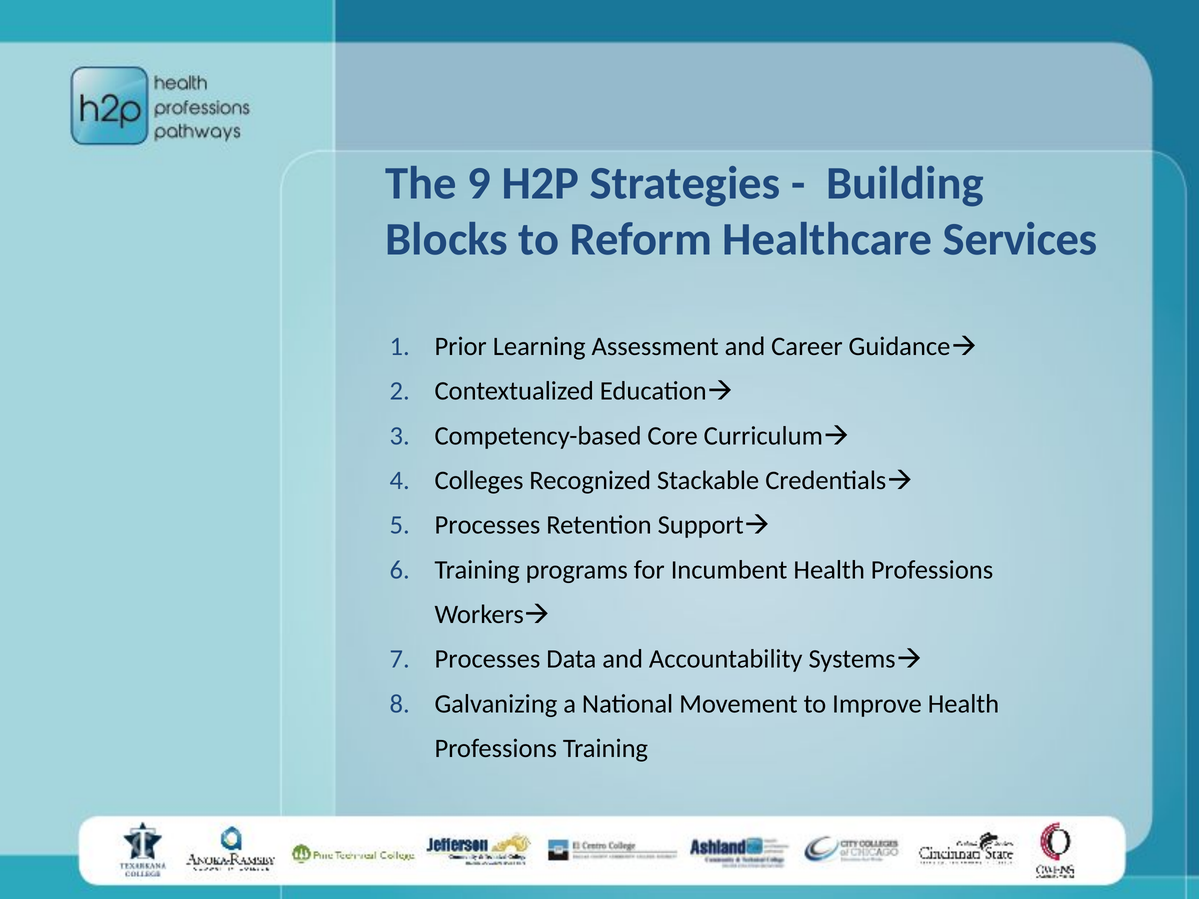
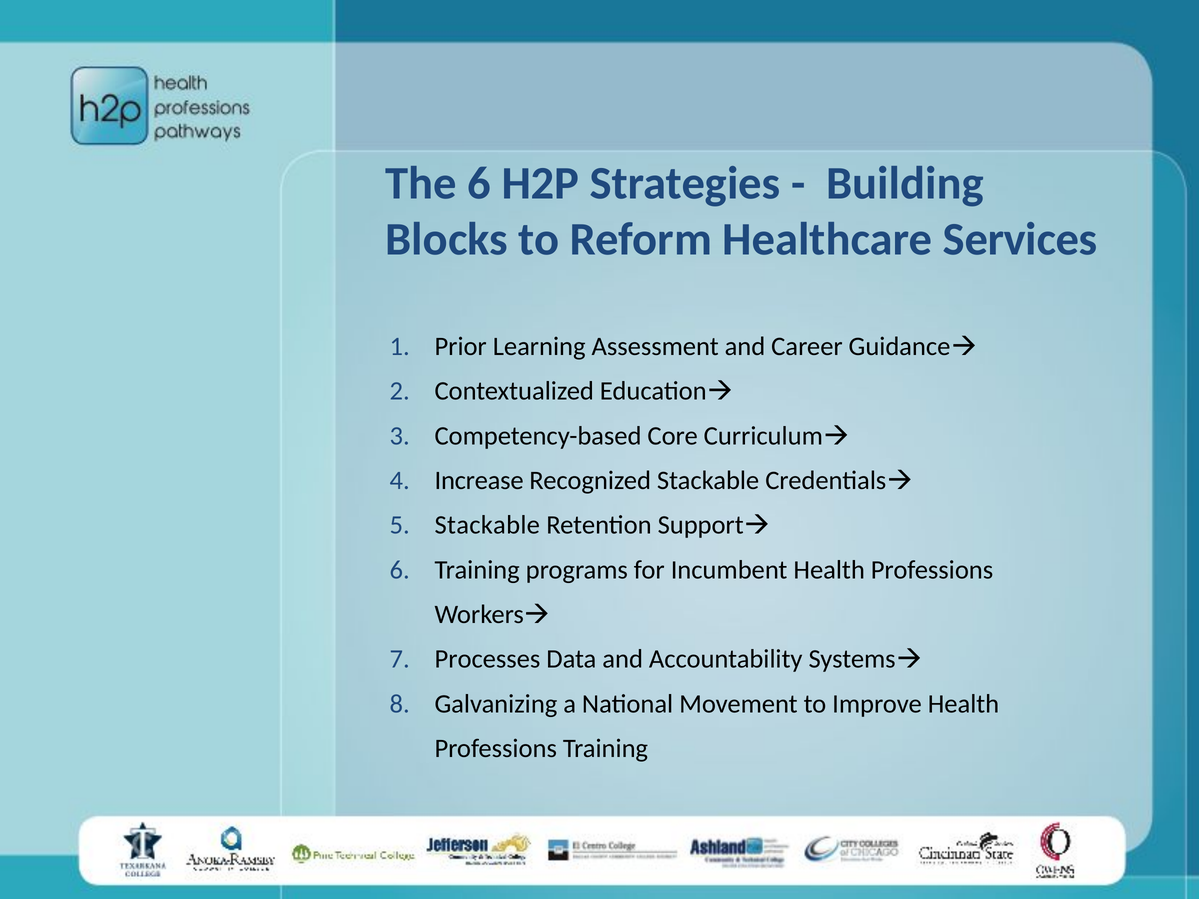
The 9: 9 -> 6 (479, 184)
Colleges: Colleges -> Increase (479, 481)
Processes: Processes -> Stackable (487, 525)
